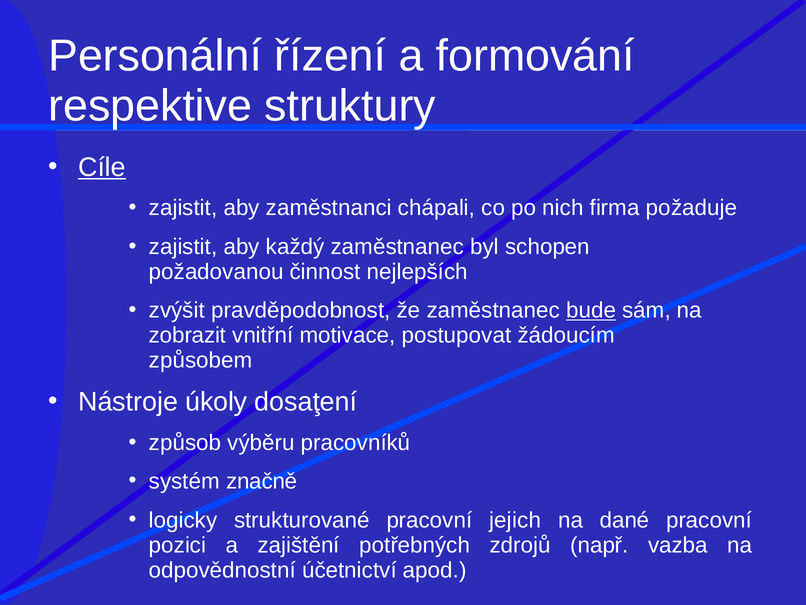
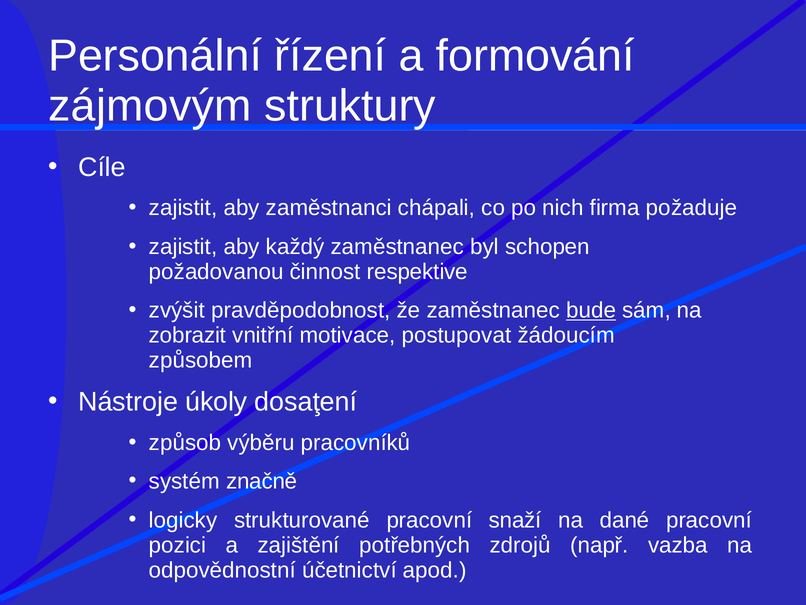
respektive: respektive -> zájmovým (150, 106)
Cíle underline: present -> none (102, 167)
nejlepších: nejlepších -> respektive (417, 272)
jejich: jejich -> snaží (515, 520)
